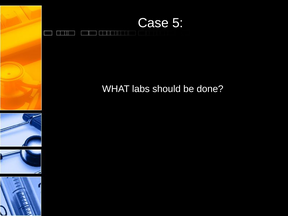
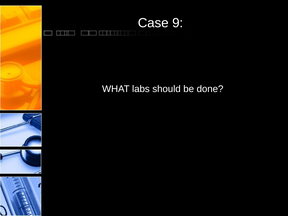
5: 5 -> 9 (178, 23)
